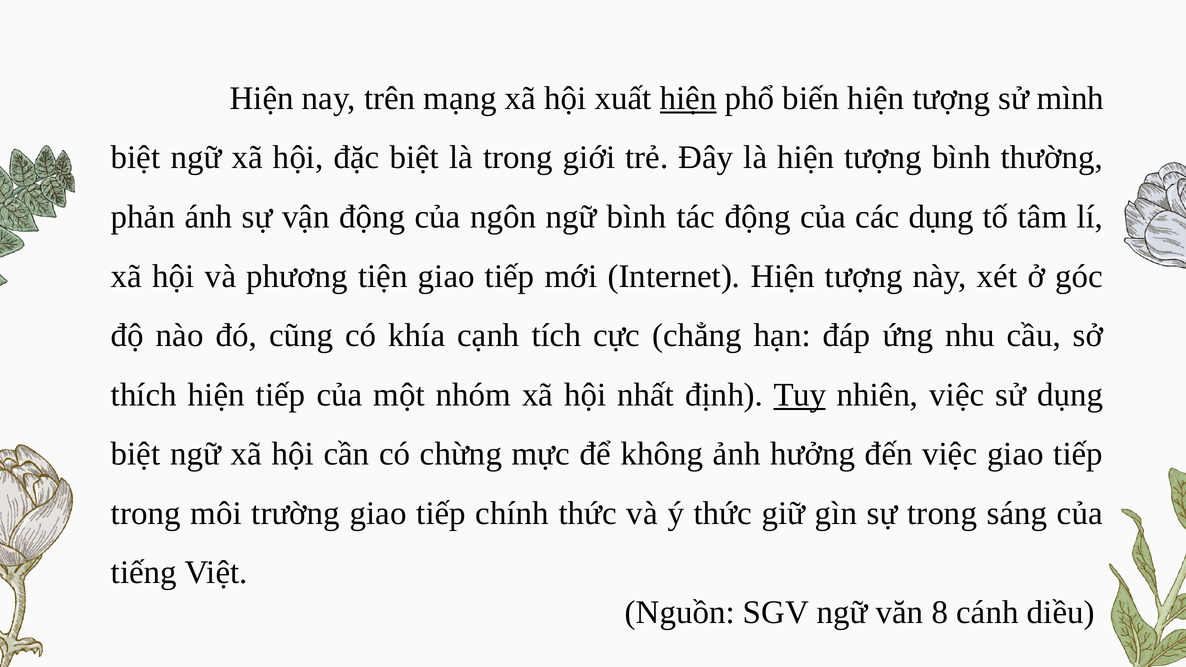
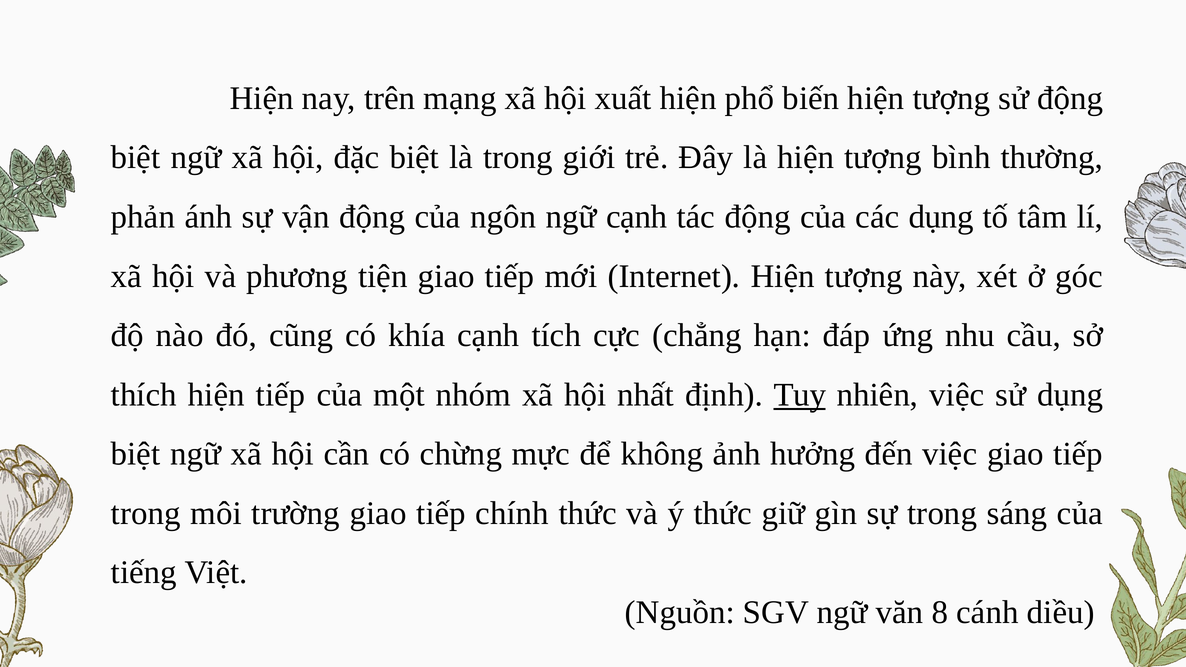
hiện underline: present -> none (688, 98)
sử mình: mình -> động (1070, 98)
ngữ bình: bình -> cạnh (637, 217)
